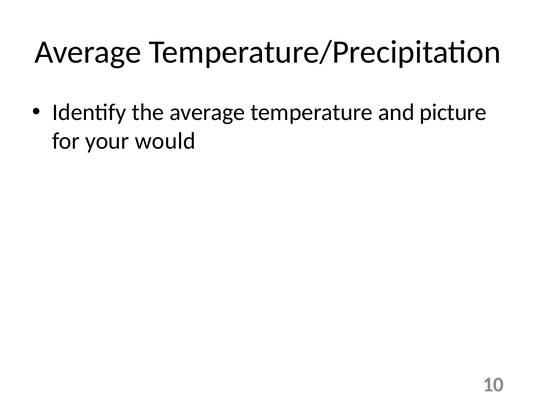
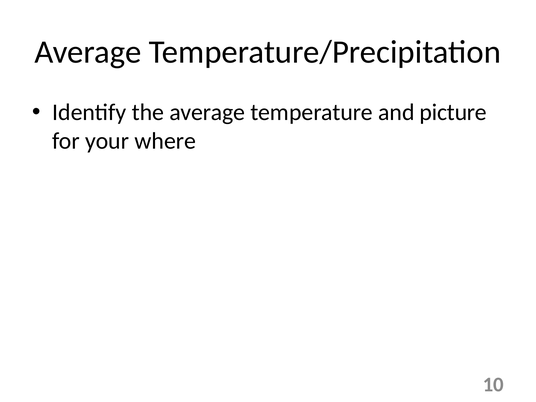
would: would -> where (165, 141)
